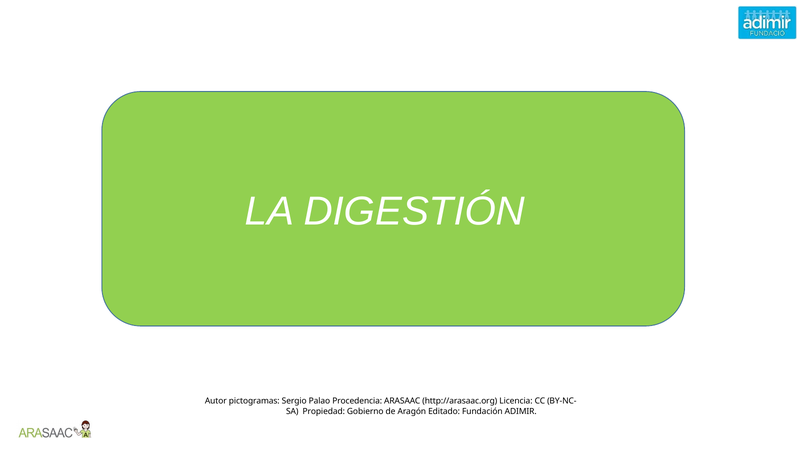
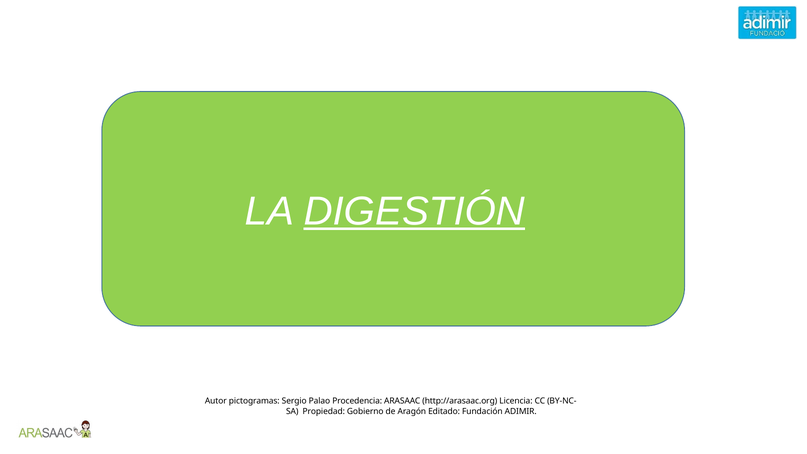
DIGESTIÓN underline: none -> present (414, 212)
